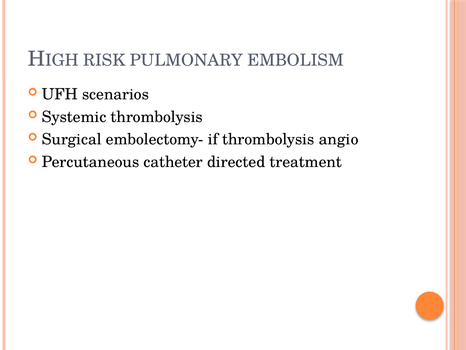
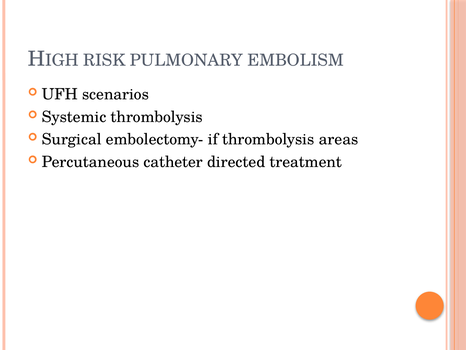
angio: angio -> areas (339, 139)
